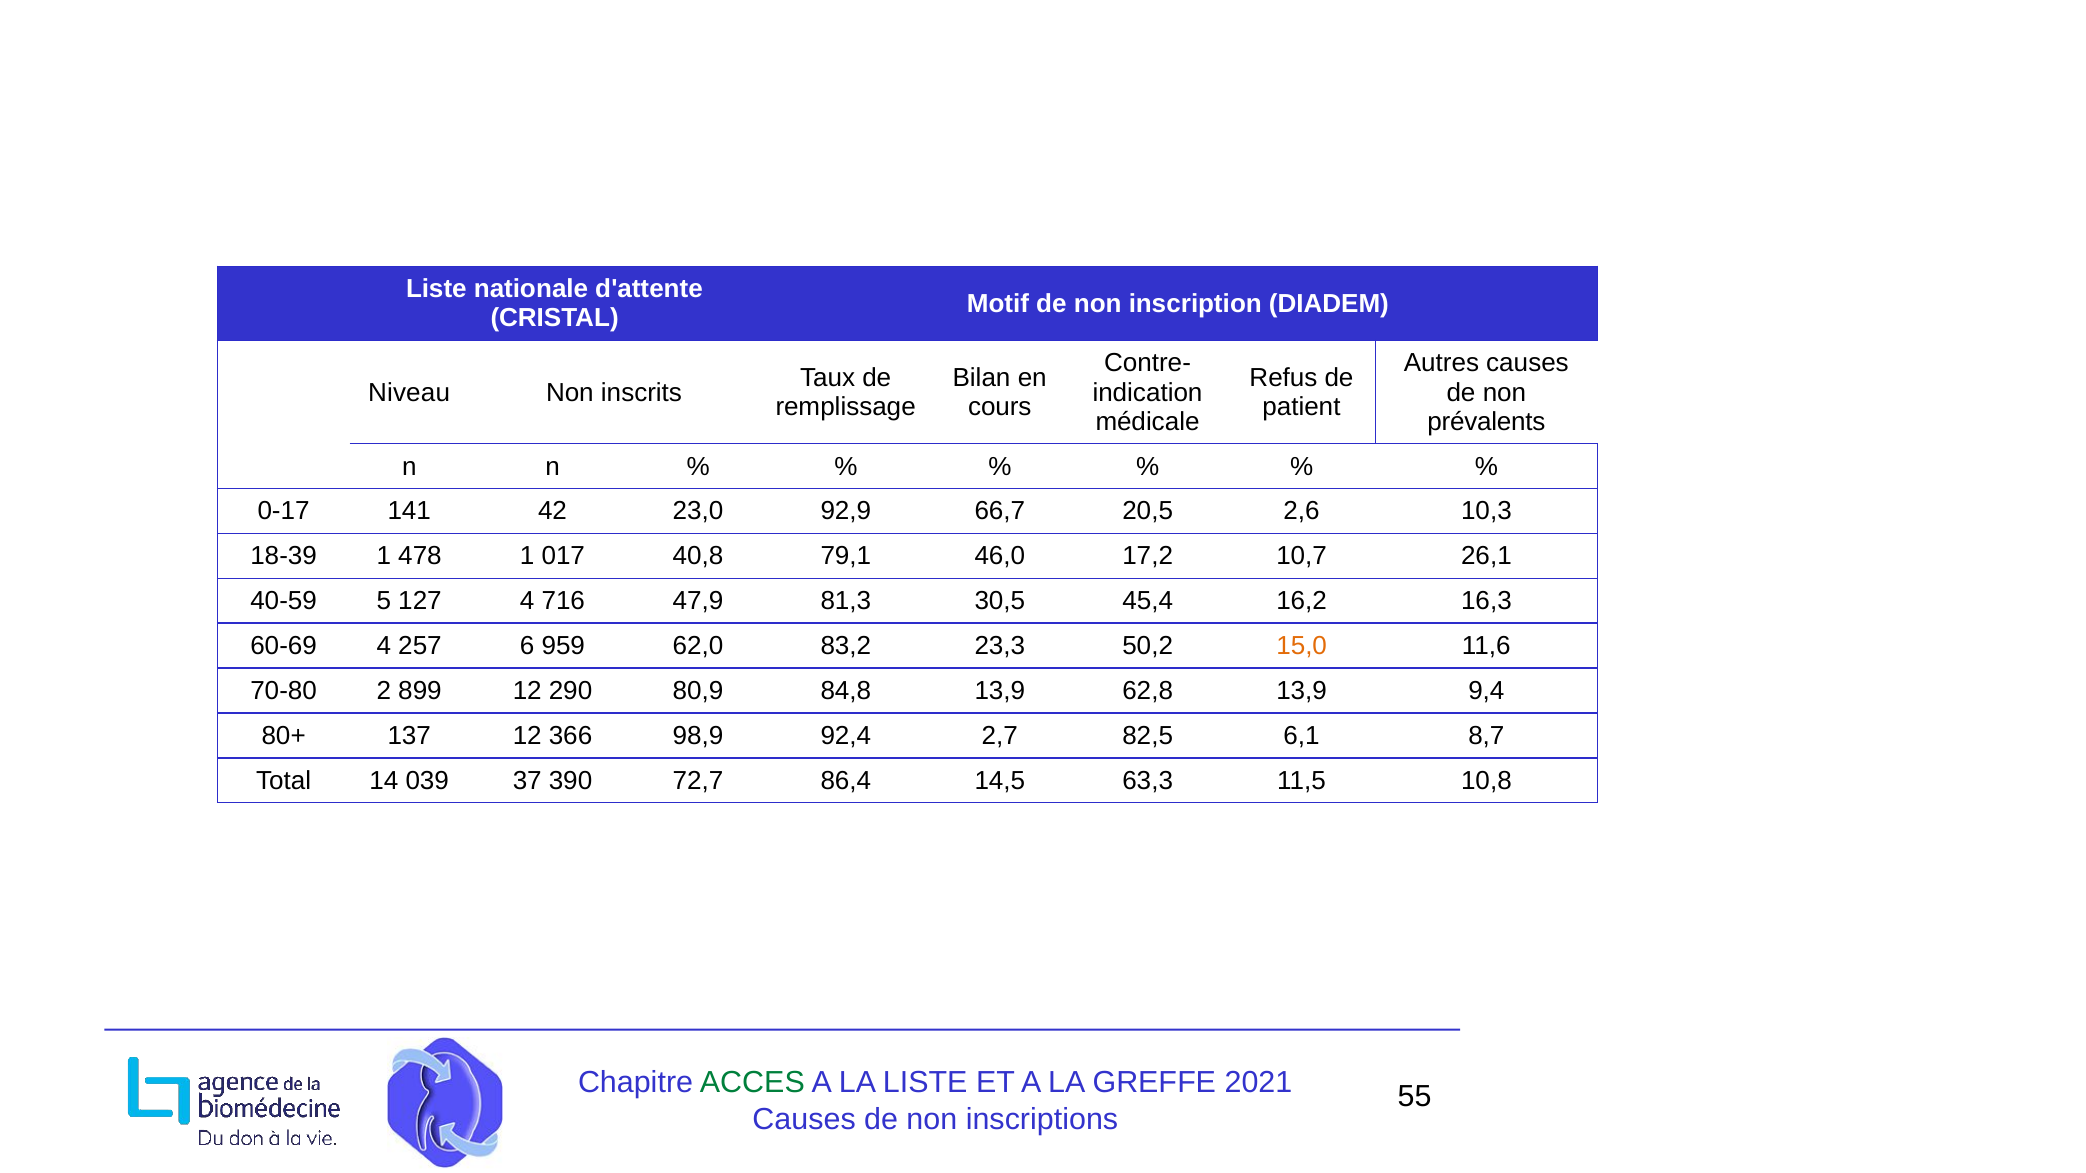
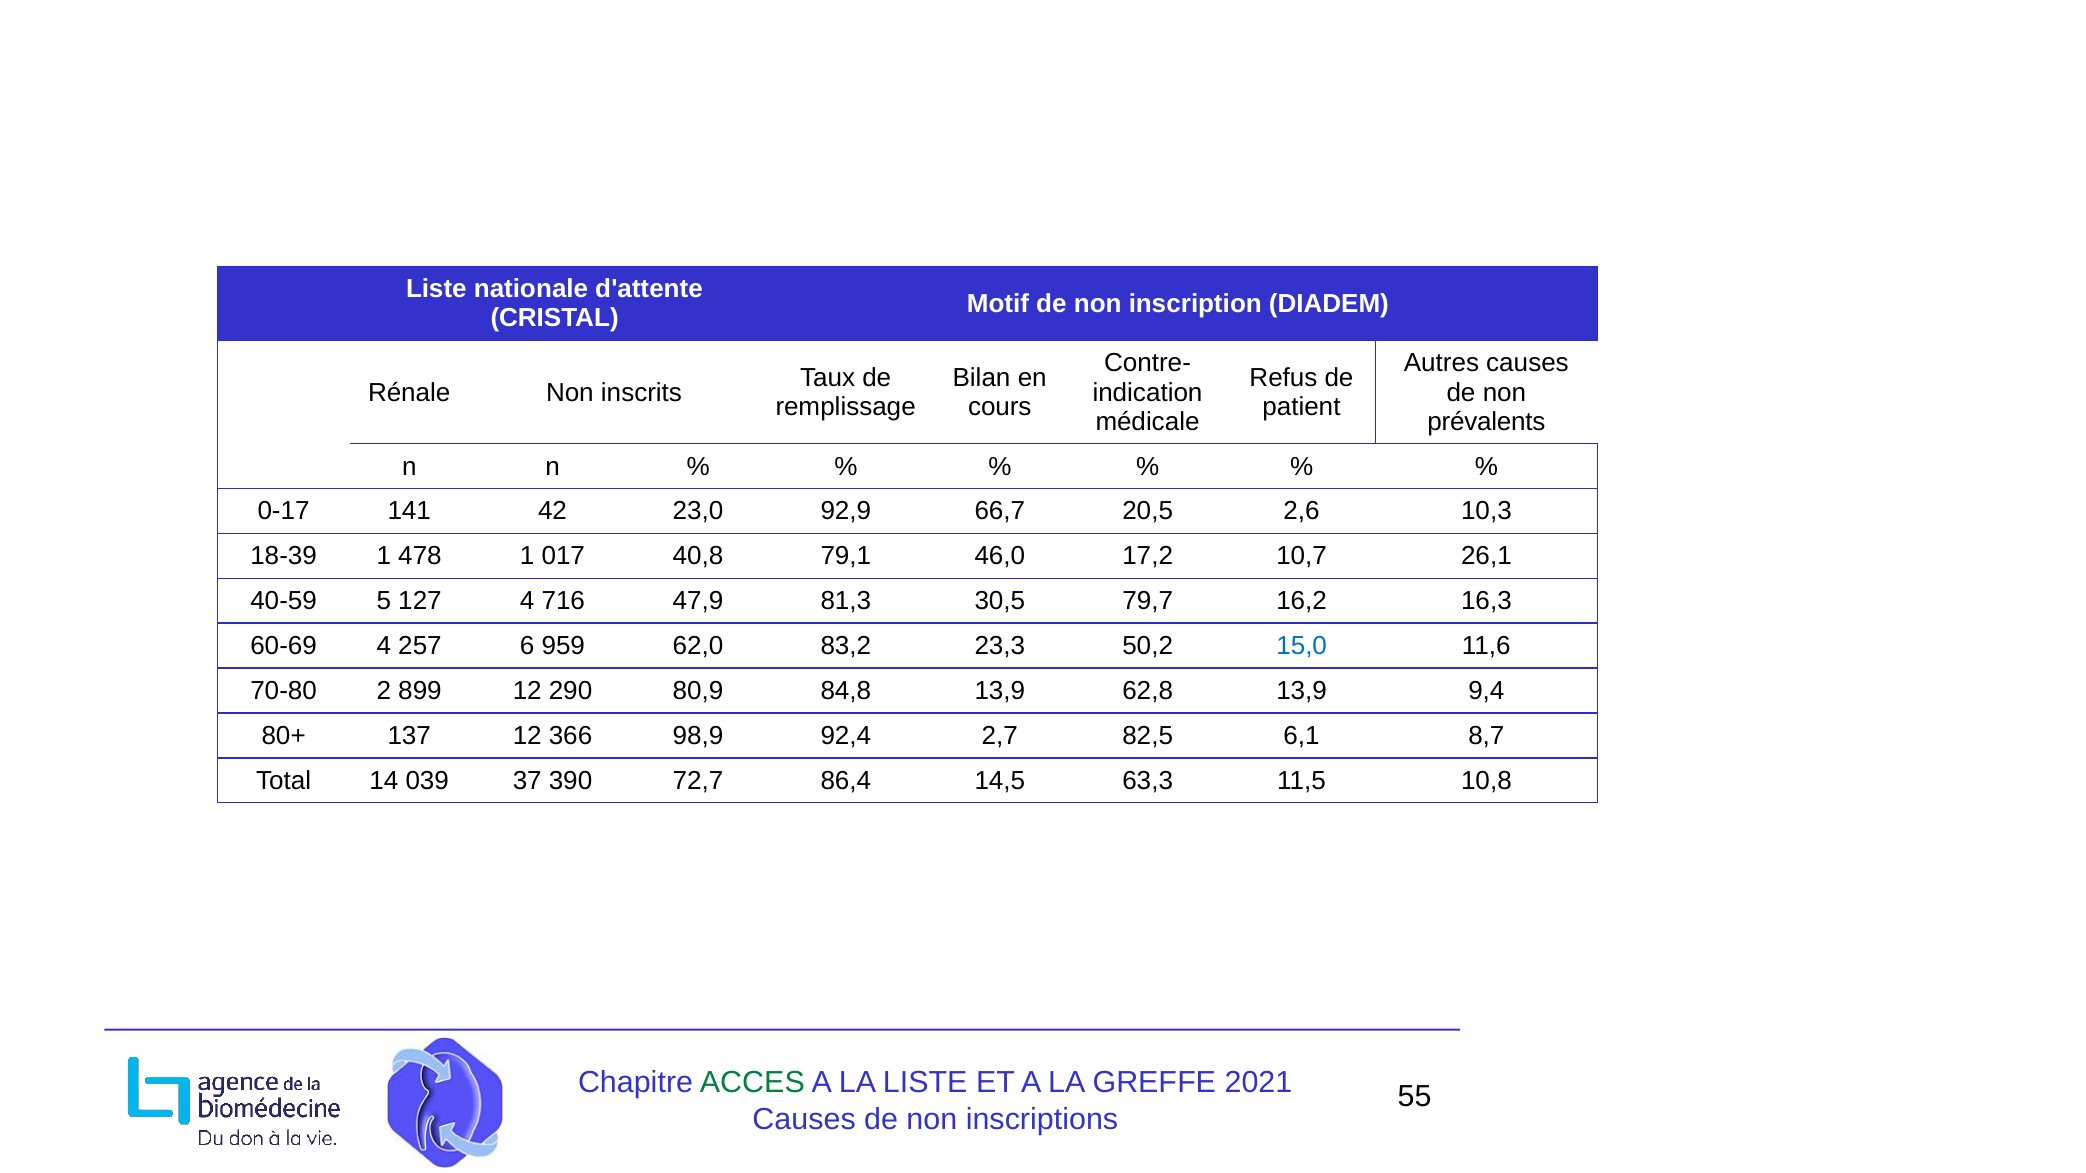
Niveau: Niveau -> Rénale (409, 393)
45,4: 45,4 -> 79,7 (1148, 601)
15,0 colour: orange -> blue (1302, 646)
